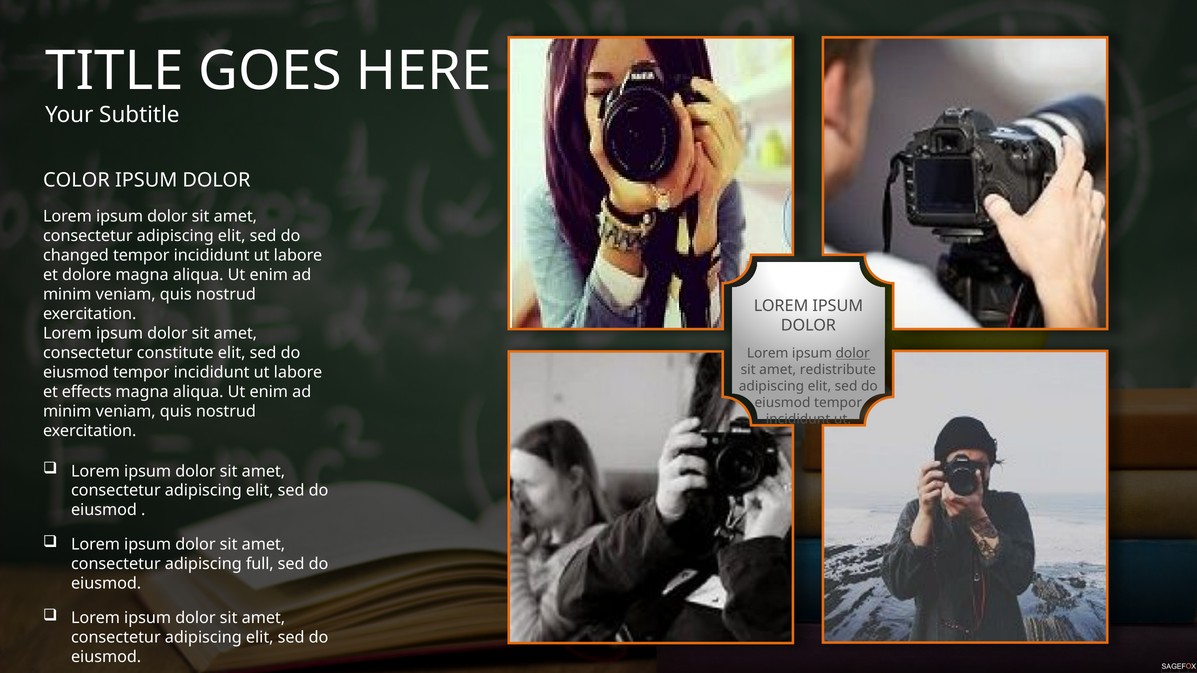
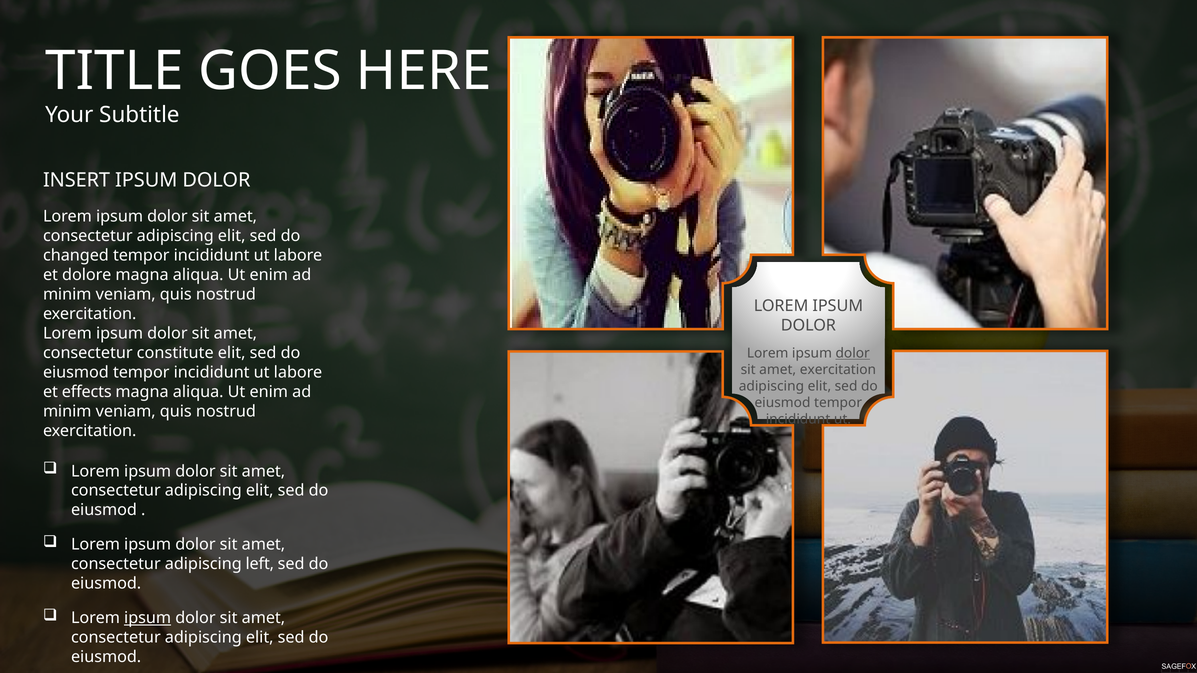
COLOR: COLOR -> INSERT (77, 180)
amet redistribute: redistribute -> exercitation (838, 370)
full: full -> left (260, 564)
ipsum underline: none -> present (148, 618)
